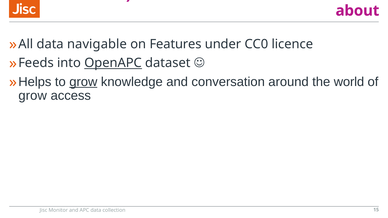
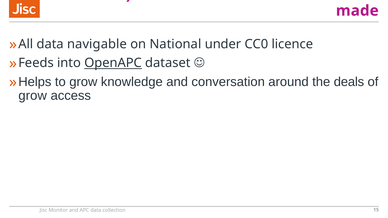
about: about -> made (357, 11)
Features: Features -> National (175, 44)
grow underline: present -> none (83, 82)
world: world -> deals (349, 82)
